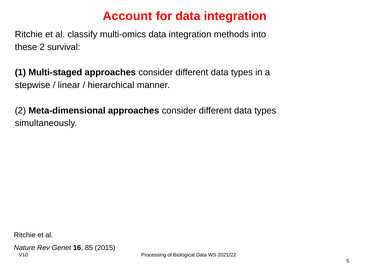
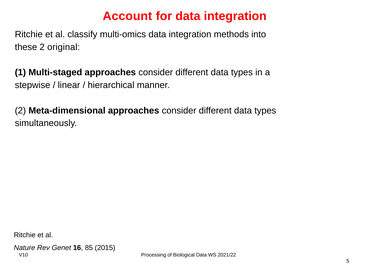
survival: survival -> original (64, 47)
